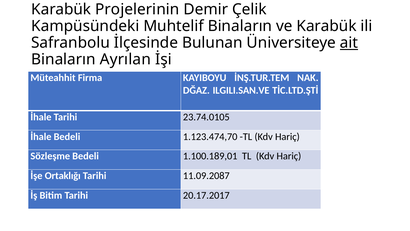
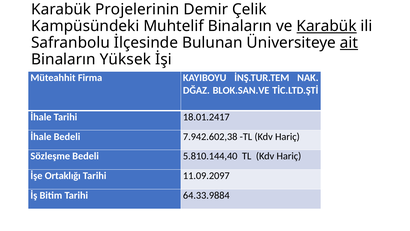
Karabük underline: none -> present (327, 26)
Ayrılan: Ayrılan -> Yüksek (125, 59)
ILGILI.SAN.VE: ILGILI.SAN.VE -> BLOK.SAN.VE (241, 90)
23.74.0105: 23.74.0105 -> 18.01.2417 (206, 117)
1.123.474,70: 1.123.474,70 -> 7.942.602,38 (210, 136)
1.100.189,01: 1.100.189,01 -> 5.810.144,40 (210, 156)
11.09.2087: 11.09.2087 -> 11.09.2097 (206, 176)
20.17.2017: 20.17.2017 -> 64.33.9884 (206, 195)
